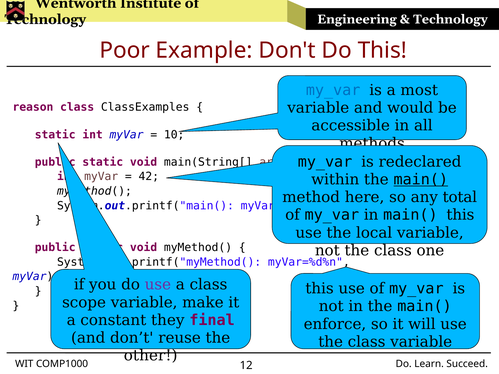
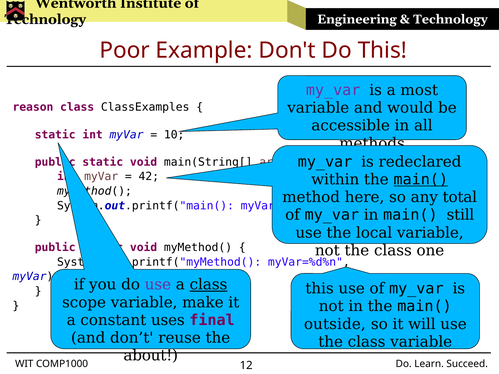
my_var colour: blue -> purple (333, 90)
main( this: this -> still (460, 215)
class underline: none -> present (208, 285)
they: they -> uses (168, 320)
enforce: enforce -> outside (335, 324)
other: other -> about (151, 356)
